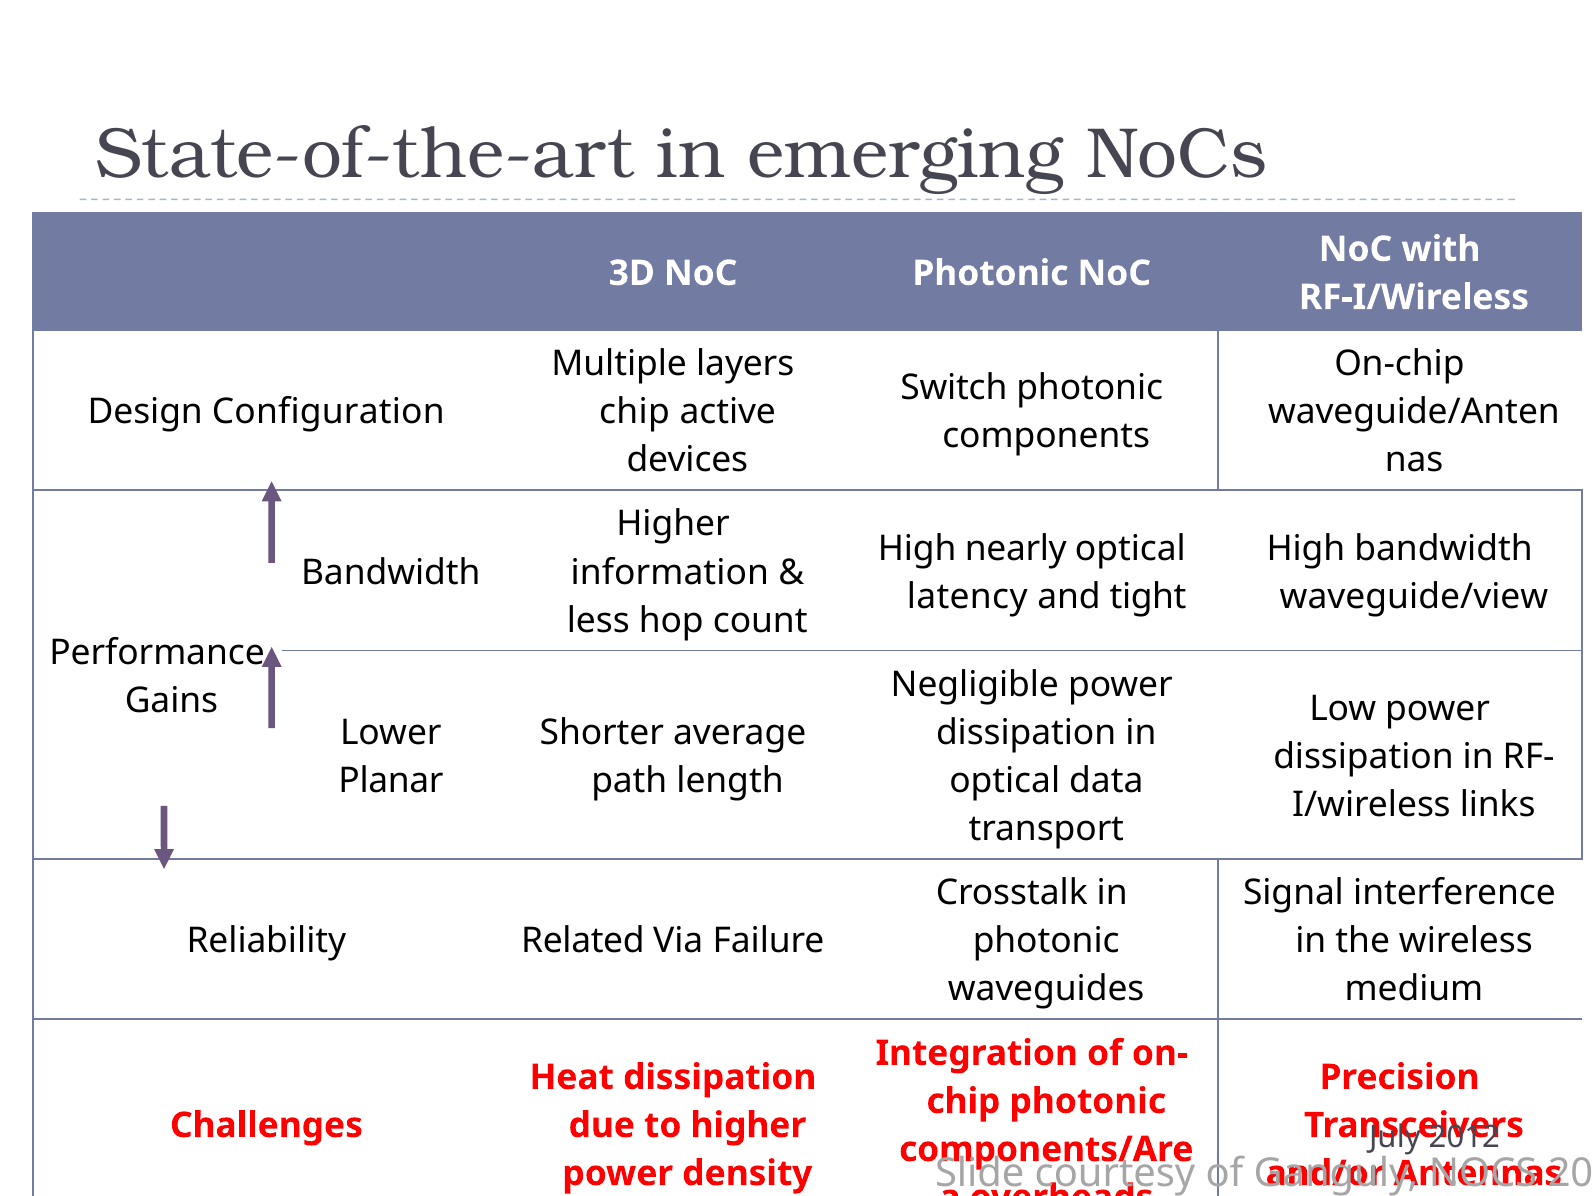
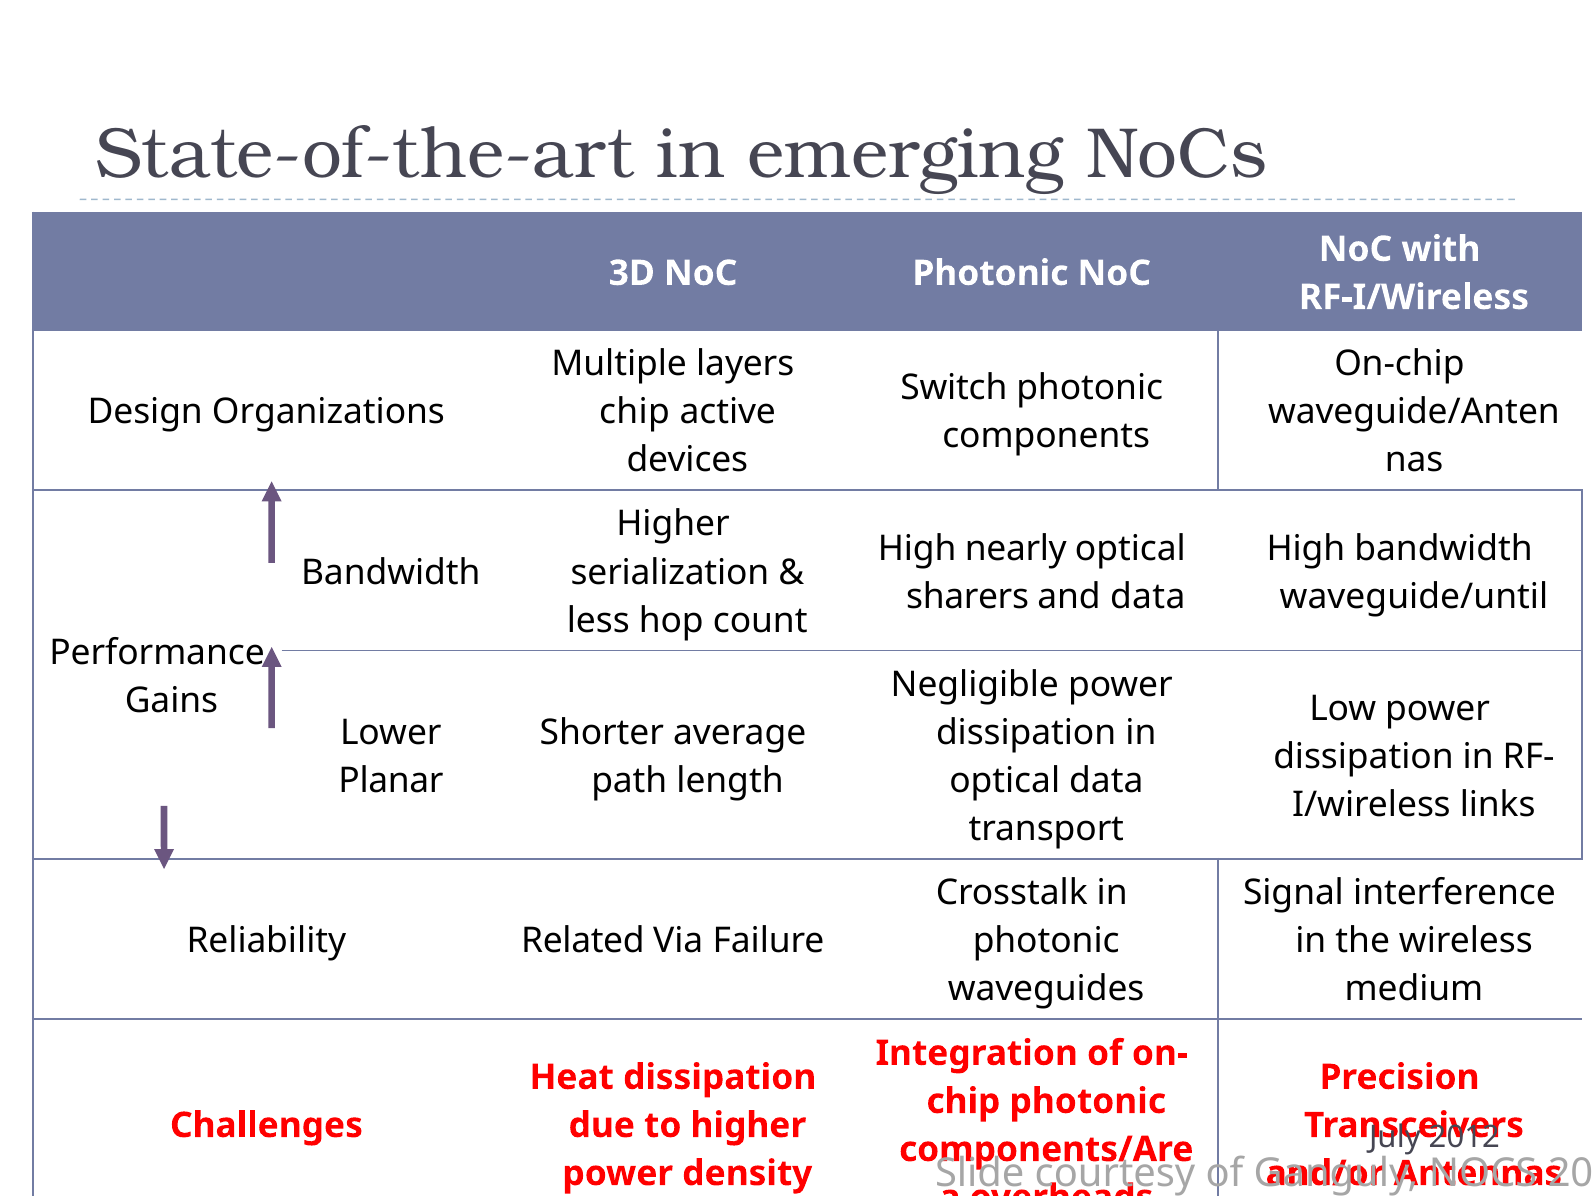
Configuration: Configuration -> Organizations (328, 412)
information: information -> serialization (670, 572)
latency: latency -> sharers (968, 597)
and tight: tight -> data (1148, 597)
waveguide/view: waveguide/view -> waveguide/until (1414, 597)
